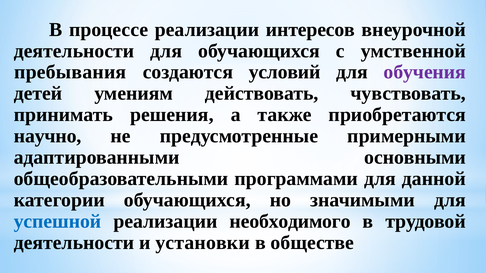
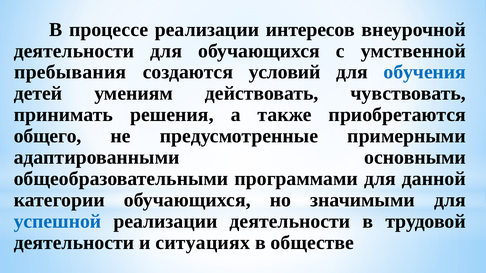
обучения colour: purple -> blue (425, 72)
научно: научно -> общего (48, 136)
реализации необходимого: необходимого -> деятельности (290, 222)
установки: установки -> ситуациях (203, 243)
